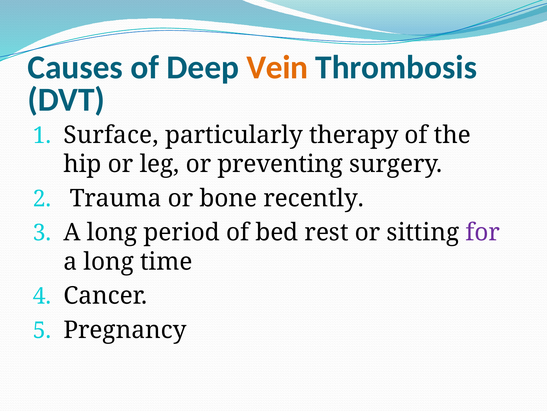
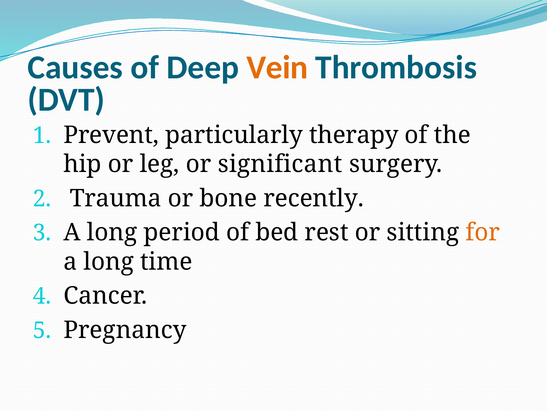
Surface: Surface -> Prevent (111, 135)
preventing: preventing -> significant (280, 164)
for colour: purple -> orange (483, 232)
